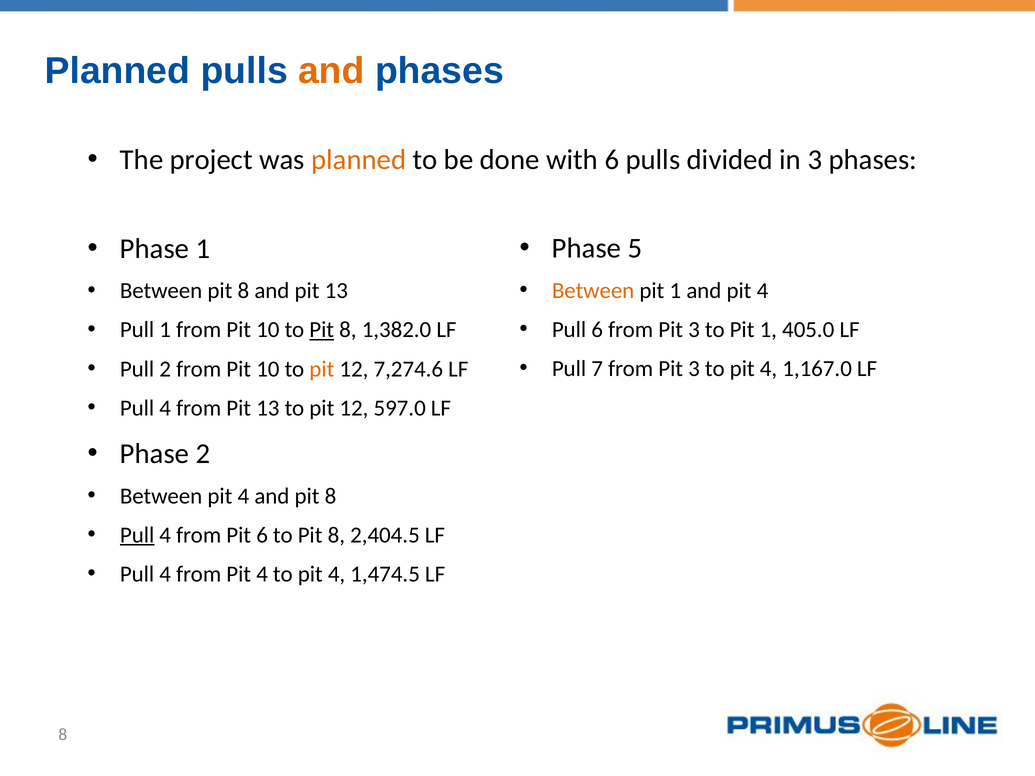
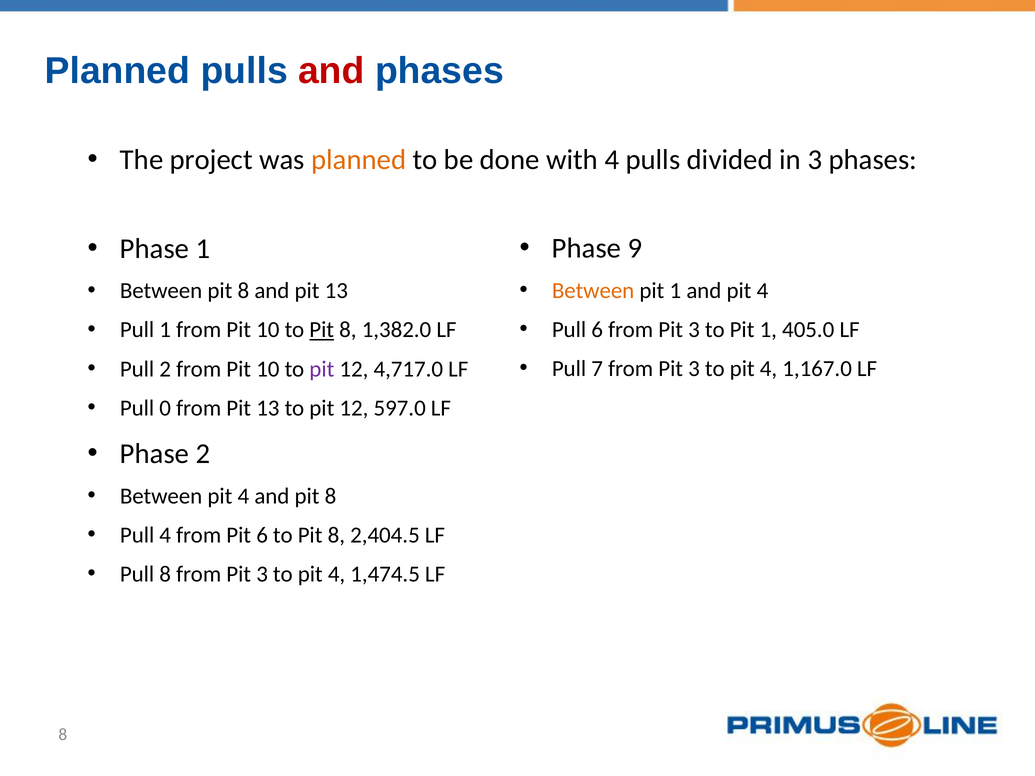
and colour: orange -> red (331, 71)
with 6: 6 -> 4 (612, 160)
5: 5 -> 9 (635, 248)
pit colour: orange -> purple (322, 369)
7,274.6: 7,274.6 -> 4,717.0 (408, 369)
4: 4 -> 0 (165, 408)
Pull underline: present -> none (137, 535)
4: 4 -> 8 (165, 574)
4: 4 -> 3 (262, 574)
